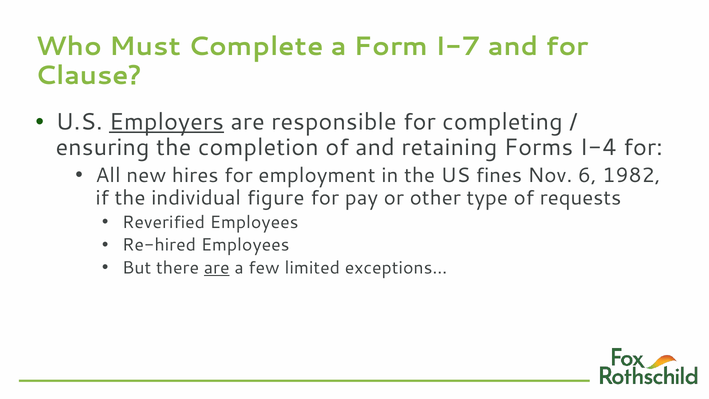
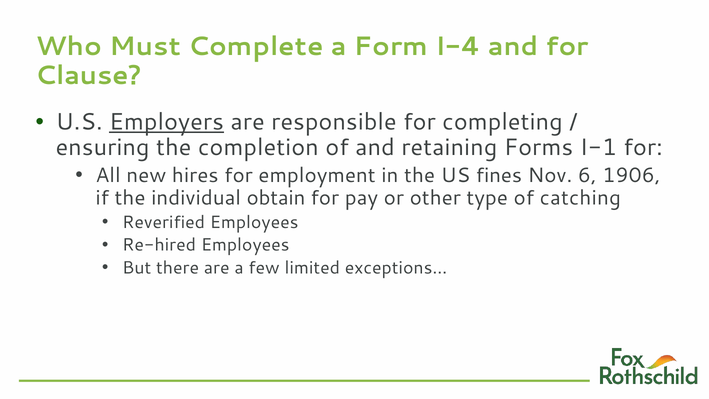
I-7: I-7 -> I-4 (458, 47)
I-4: I-4 -> I-1 (598, 148)
1982: 1982 -> 1906 (631, 175)
figure: figure -> obtain (276, 198)
requests: requests -> catching (580, 198)
are underline: present -> none (217, 268)
